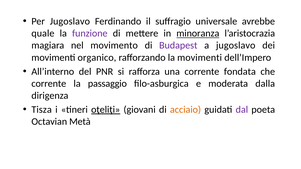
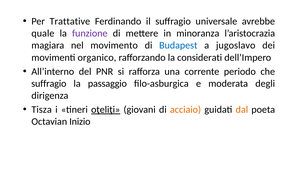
Per Jugoslavo: Jugoslavo -> Trattative (70, 21)
minoranza underline: present -> none (198, 33)
Budapest colour: purple -> blue (178, 46)
la movimenti: movimenti -> considerati (200, 58)
fondata: fondata -> periodo (240, 72)
corrente: corrente -> suffragio (49, 84)
dalla: dalla -> degli (265, 84)
dal colour: purple -> orange (242, 110)
Metà: Metà -> Inizio (80, 122)
